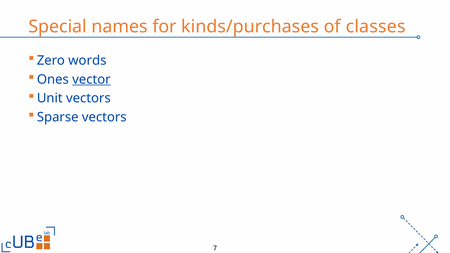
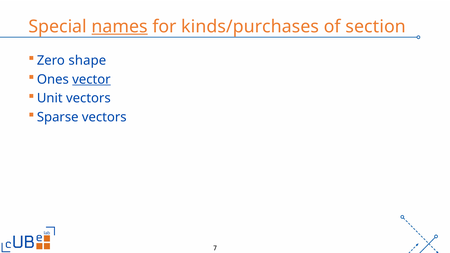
names underline: none -> present (120, 27)
classes: classes -> section (376, 27)
words: words -> shape (87, 61)
